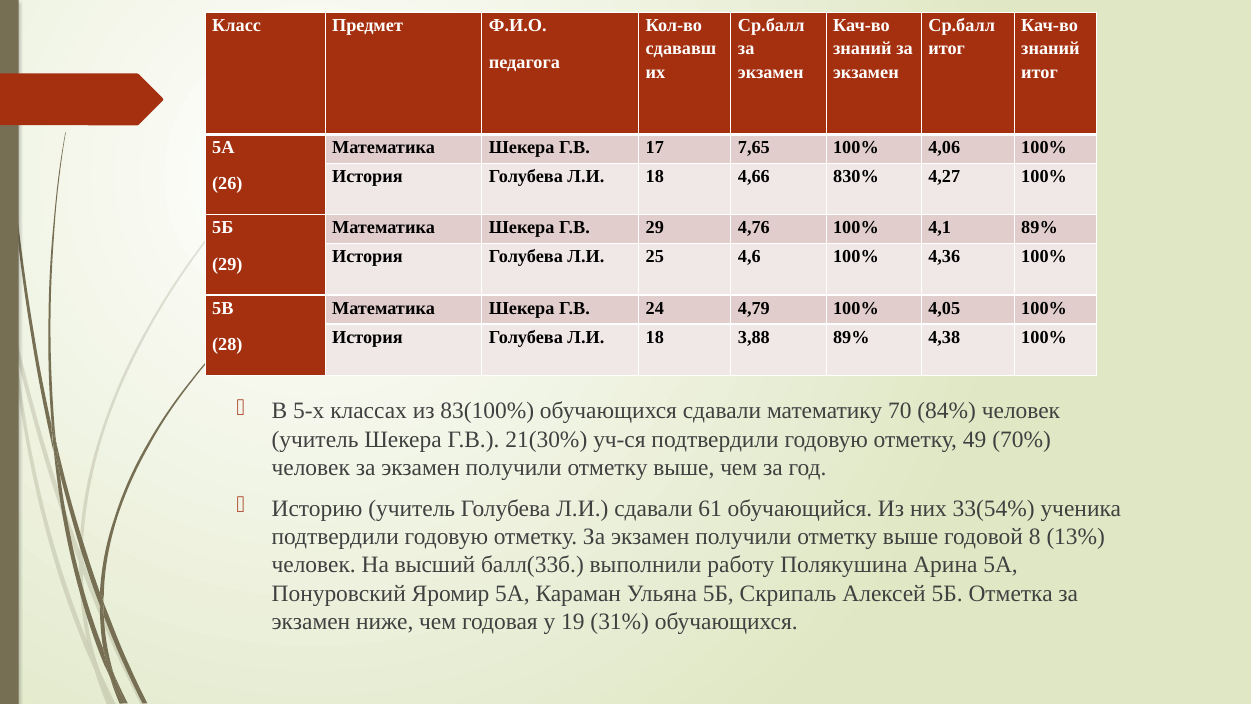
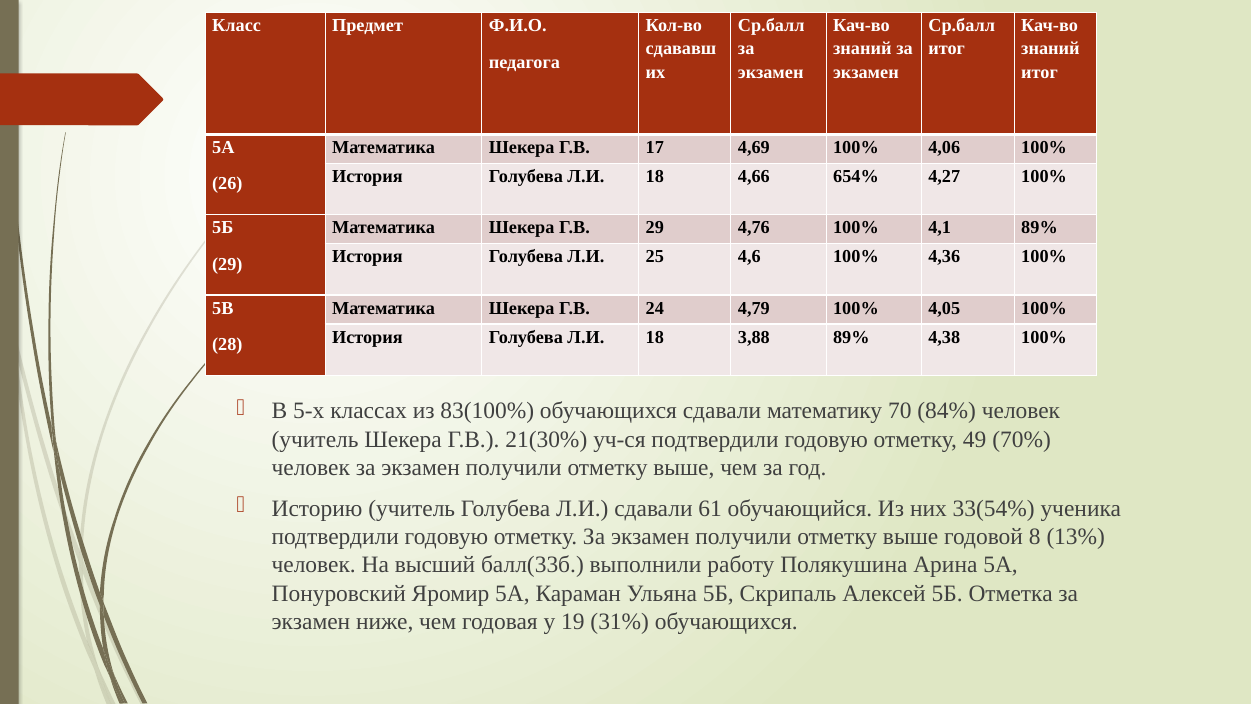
7,65: 7,65 -> 4,69 (754, 148)
830%: 830% -> 654% (856, 177)
